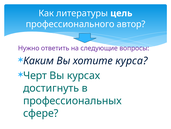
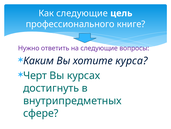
Как литературы: литературы -> следующие (82, 13)
автор: автор -> книге (131, 24)
профессиональных: профессиональных -> внутрипредметных (72, 100)
